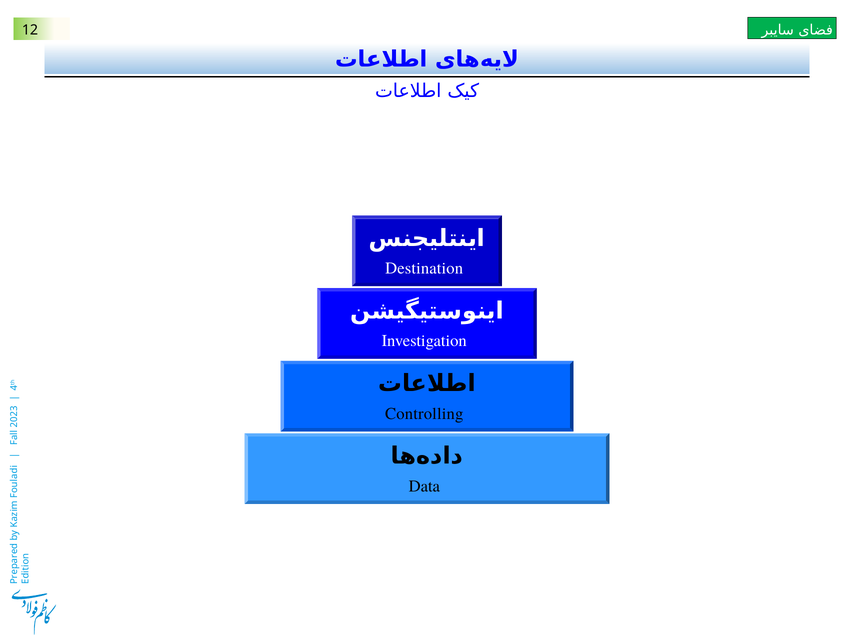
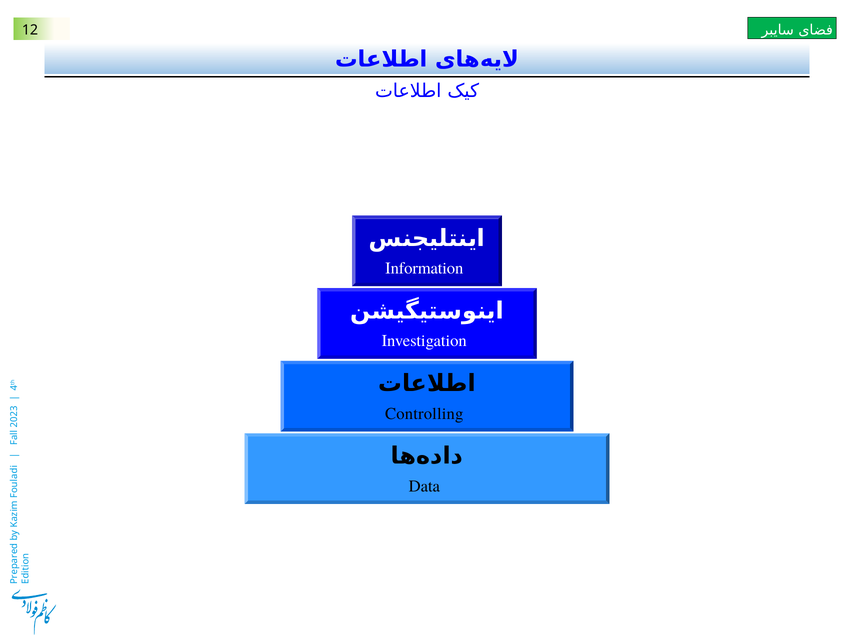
Destination: Destination -> Information (424, 268)
